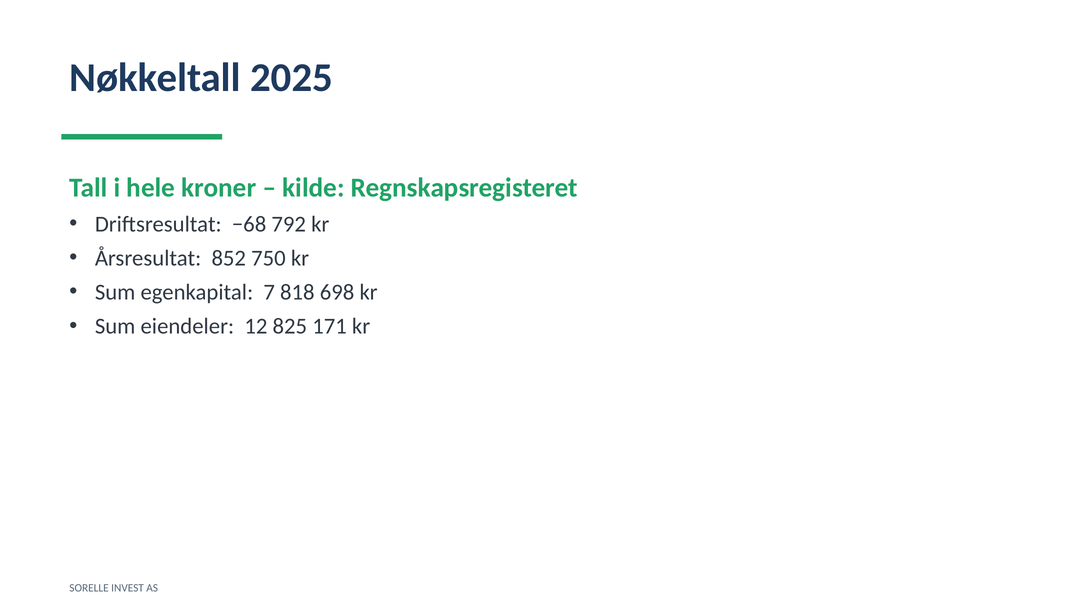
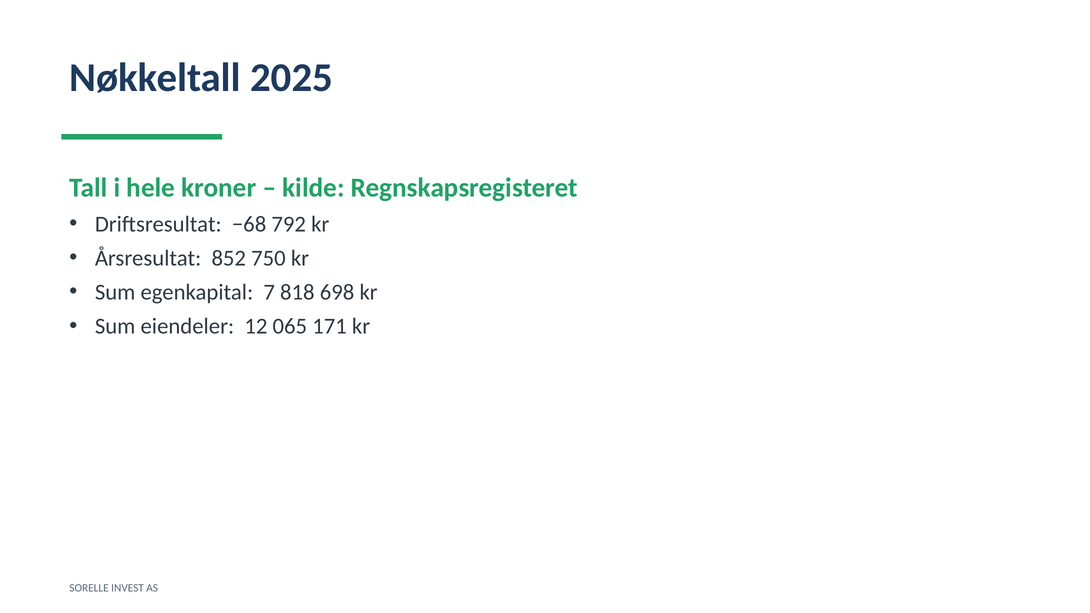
825: 825 -> 065 (290, 326)
